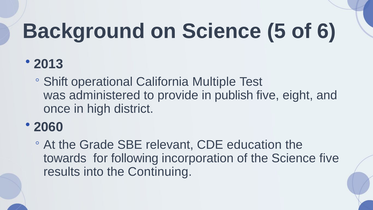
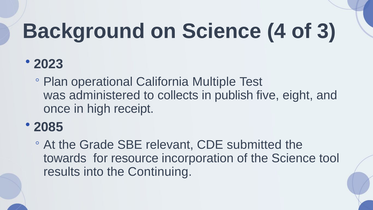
5: 5 -> 4 (276, 31)
6: 6 -> 3 (327, 31)
2013: 2013 -> 2023 (48, 64)
Shift: Shift -> Plan (56, 82)
provide: provide -> collects (178, 95)
district: district -> receipt (134, 109)
2060: 2060 -> 2085 (48, 127)
education: education -> submitted (254, 145)
following: following -> resource (135, 158)
Science five: five -> tool (329, 158)
